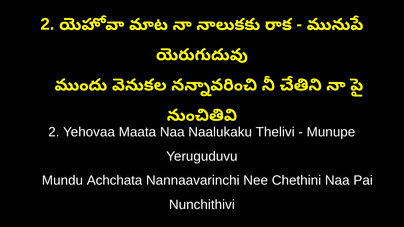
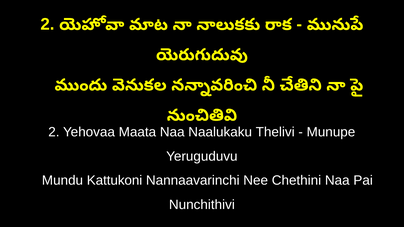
Achchata: Achchata -> Kattukoni (115, 181)
